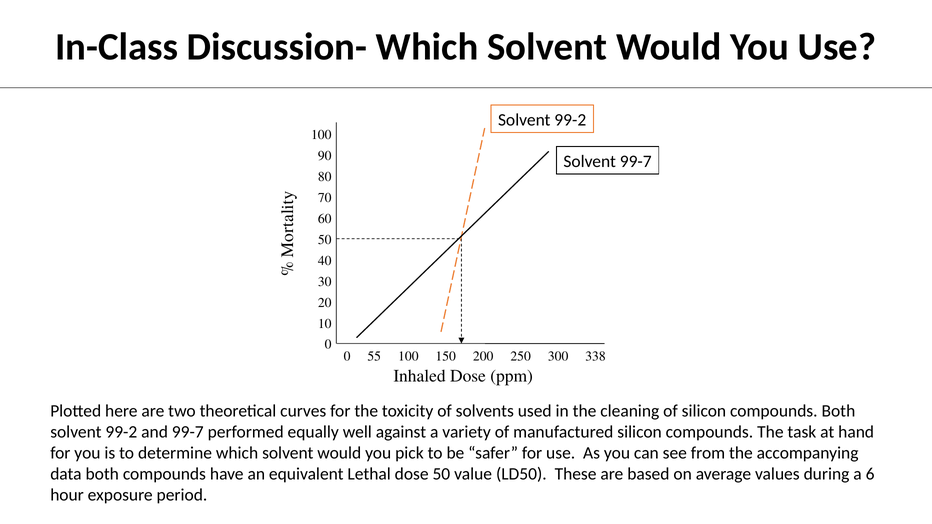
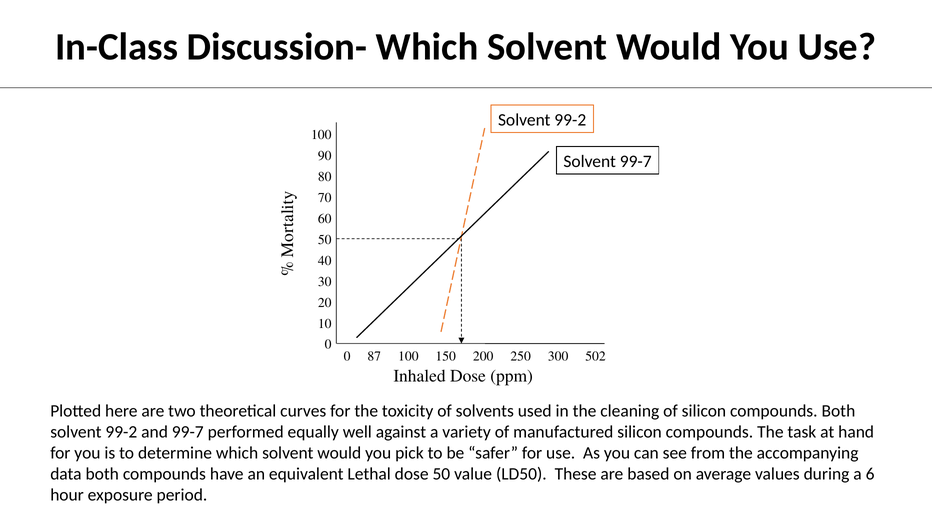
55: 55 -> 87 (374, 356)
338: 338 -> 502 (595, 356)
